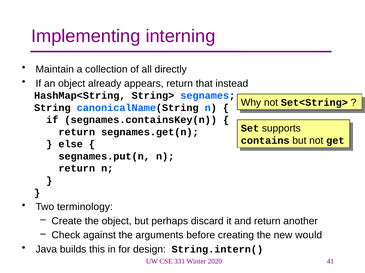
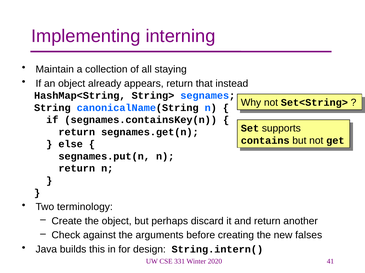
directly: directly -> staying (171, 69)
would: would -> falses (309, 236)
